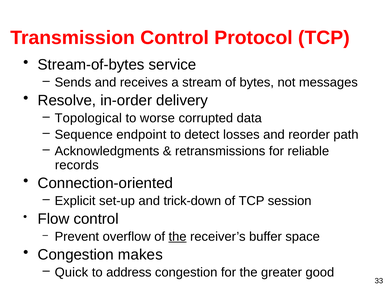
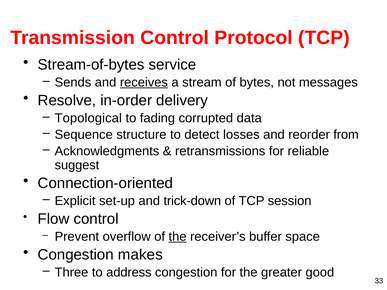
receives underline: none -> present (144, 82)
worse: worse -> fading (157, 118)
endpoint: endpoint -> structure (141, 135)
path: path -> from (346, 135)
records: records -> suggest (77, 165)
Quick: Quick -> Three (72, 273)
